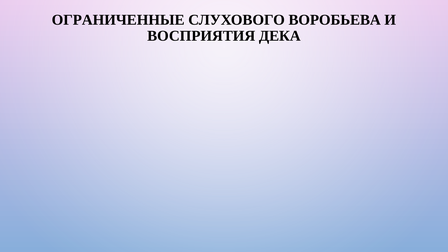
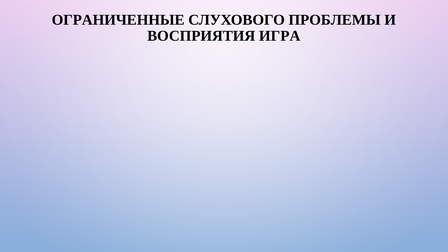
ВОРОБЬЕВА: ВОРОБЬЕВА -> ПРОБЛЕМЫ (335, 20)
ДЕКА: ДЕКА -> ИГРА (280, 36)
